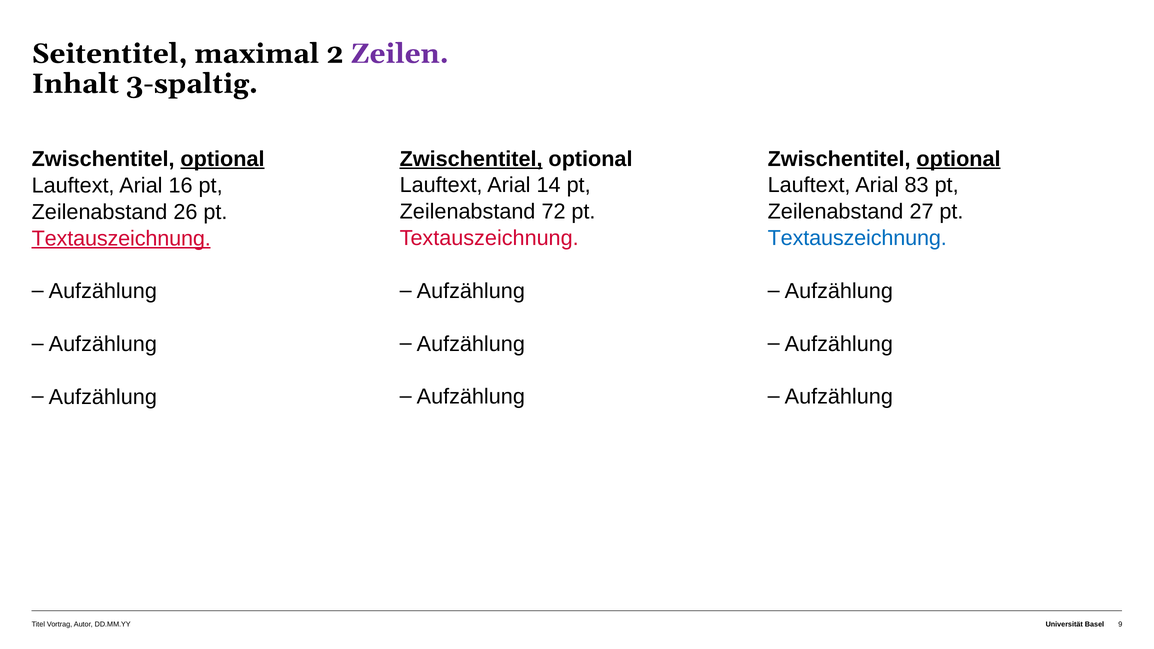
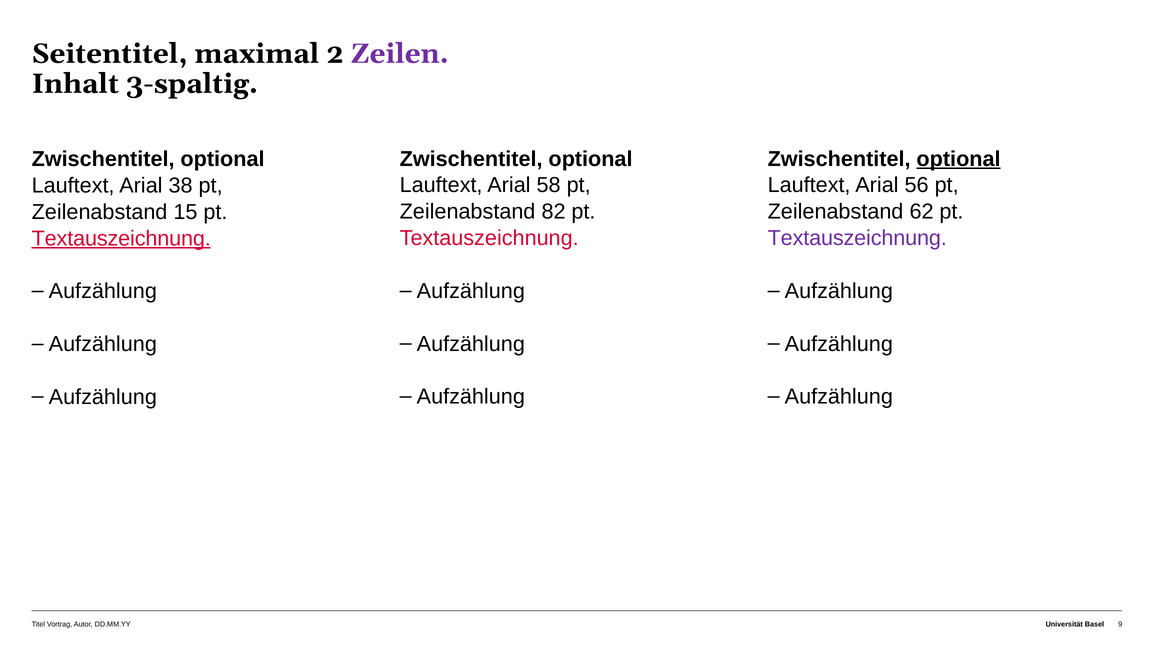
Zwischentitel underline: present -> none (471, 159)
optional underline: present -> none (223, 159)
14: 14 -> 58 (549, 185)
83: 83 -> 56 (917, 185)
16: 16 -> 38 (181, 186)
72: 72 -> 82 (554, 212)
27: 27 -> 62 (922, 212)
26: 26 -> 15 (186, 212)
Textauszeichnung colour: blue -> purple (857, 238)
